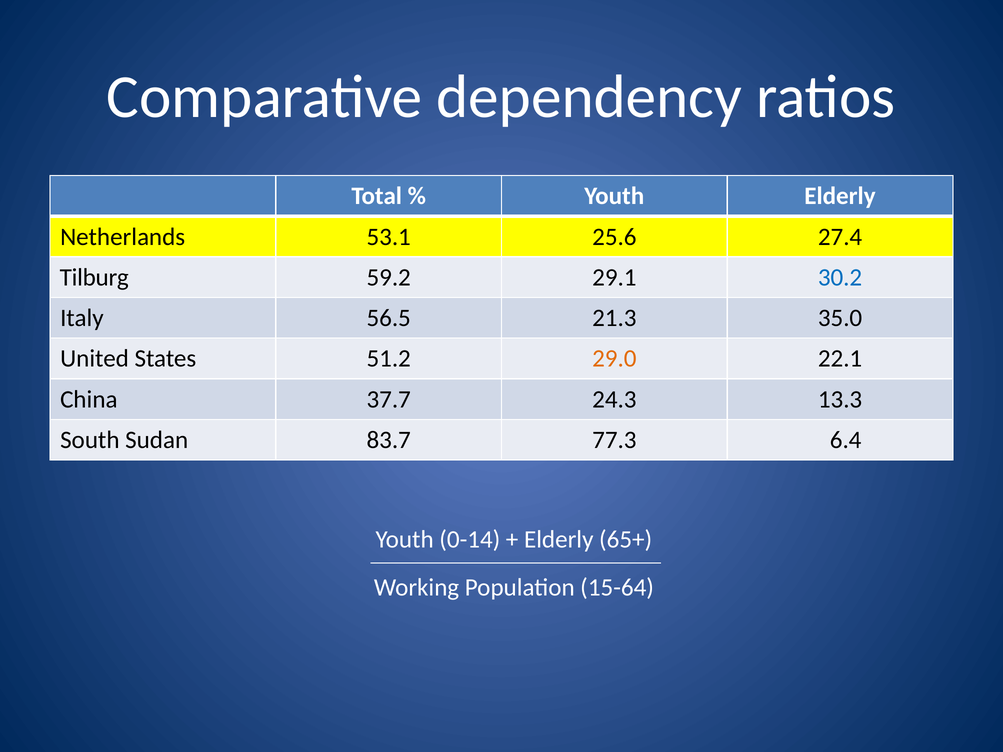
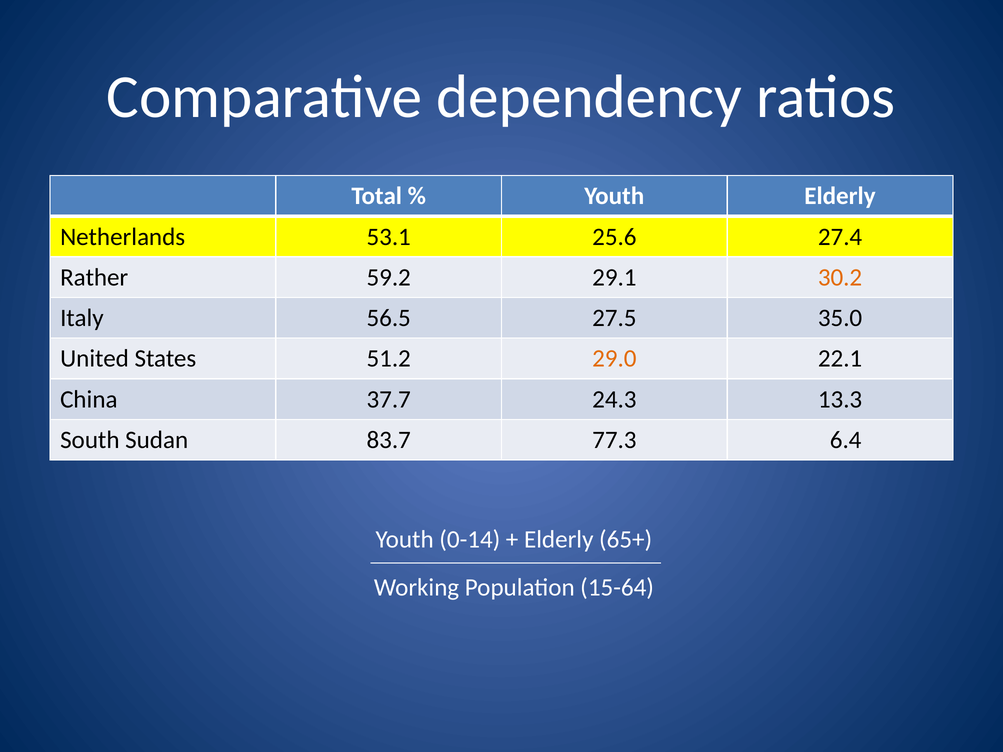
Tilburg: Tilburg -> Rather (94, 278)
30.2 colour: blue -> orange (840, 278)
21.3: 21.3 -> 27.5 (614, 318)
